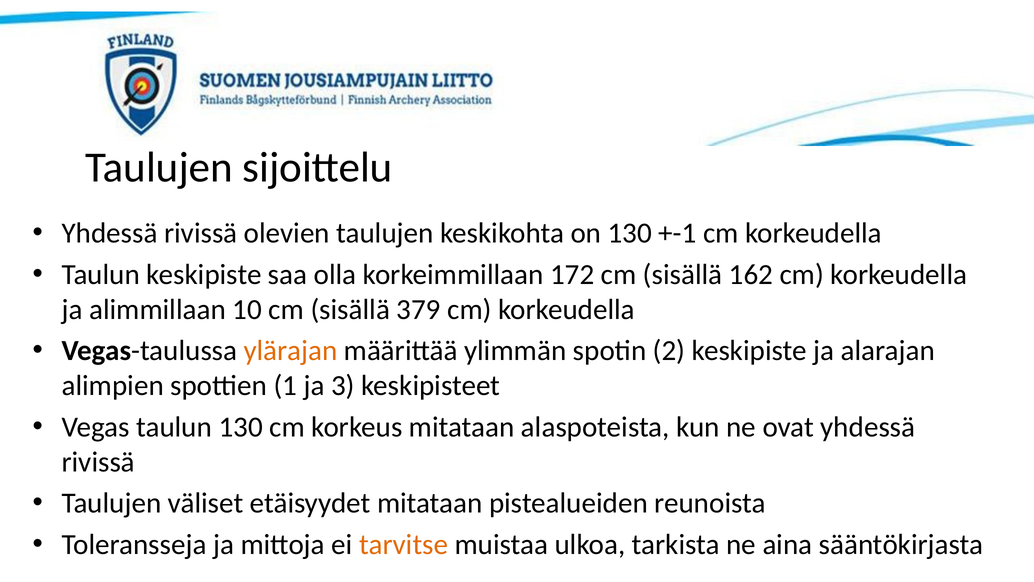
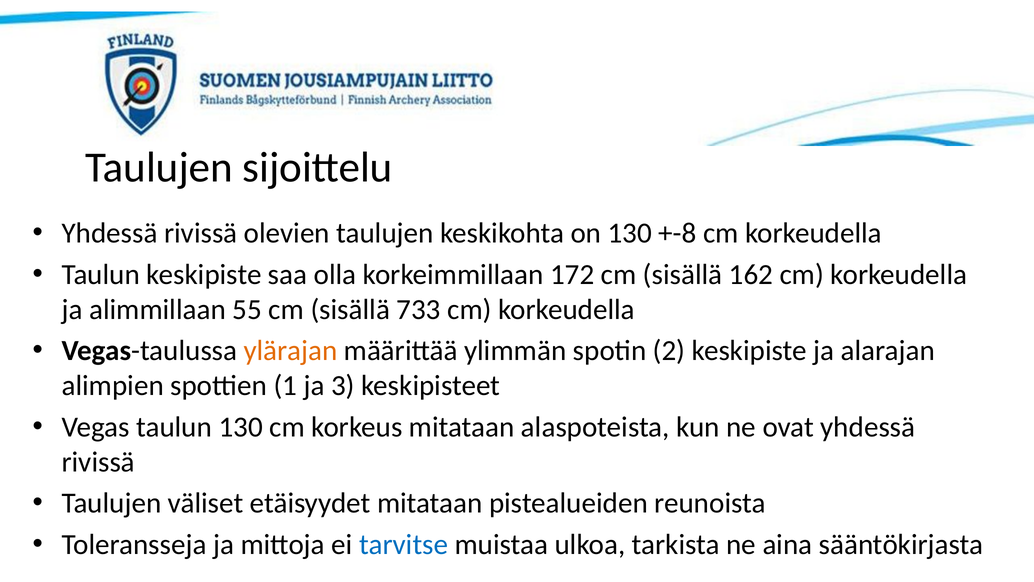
+-1: +-1 -> +-8 (677, 233)
10: 10 -> 55 (247, 309)
379: 379 -> 733 (419, 309)
tarvitse colour: orange -> blue (404, 544)
